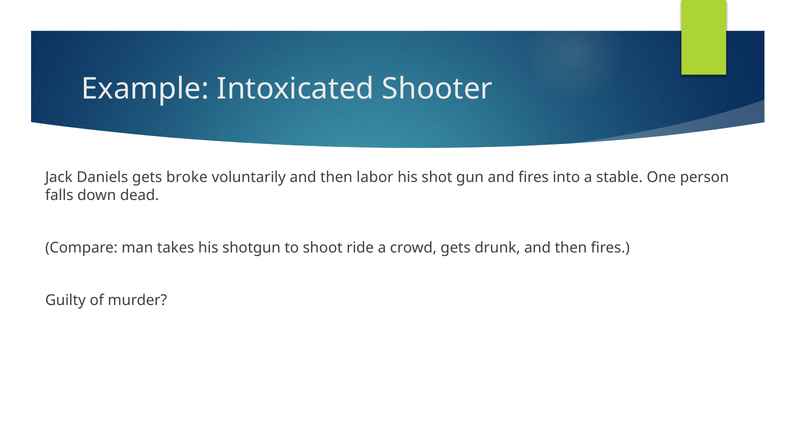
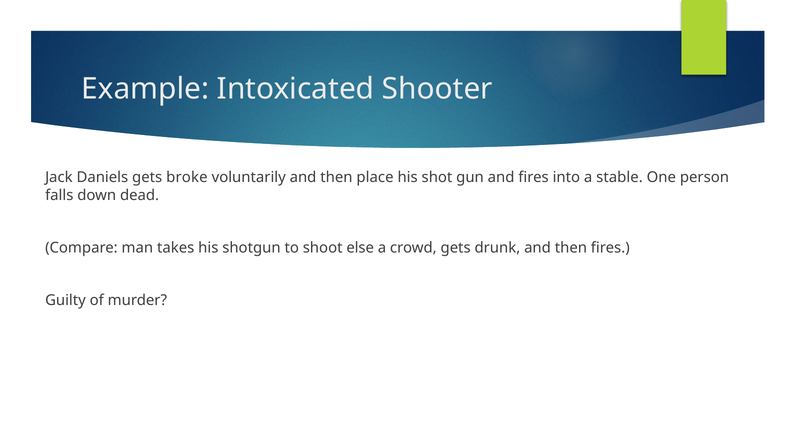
labor: labor -> place (375, 177)
ride: ride -> else (360, 248)
